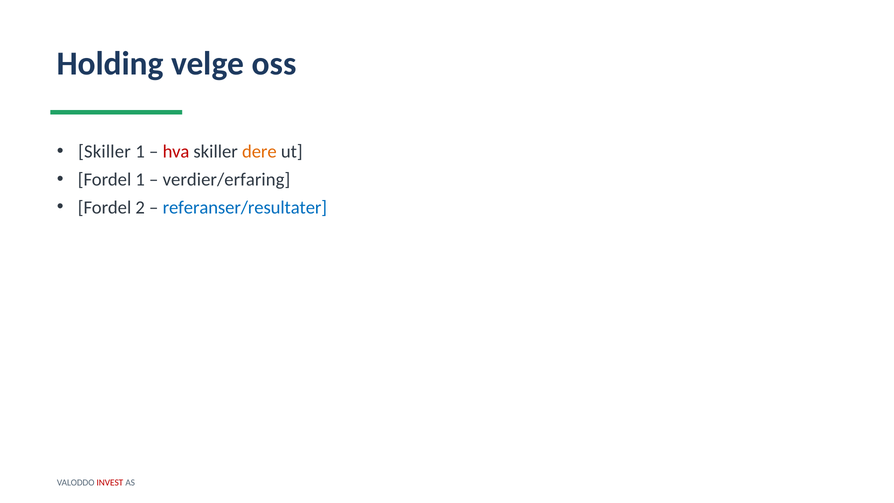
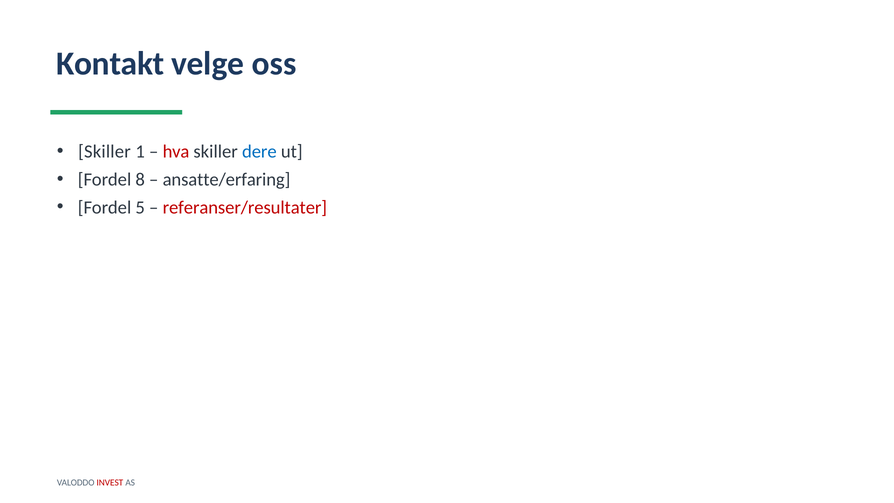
Holding: Holding -> Kontakt (110, 64)
dere colour: orange -> blue (259, 151)
Fordel 1: 1 -> 8 (140, 179)
verdier/erfaring: verdier/erfaring -> ansatte/erfaring (226, 179)
2: 2 -> 5 (140, 207)
referanser/resultater colour: blue -> red (245, 207)
